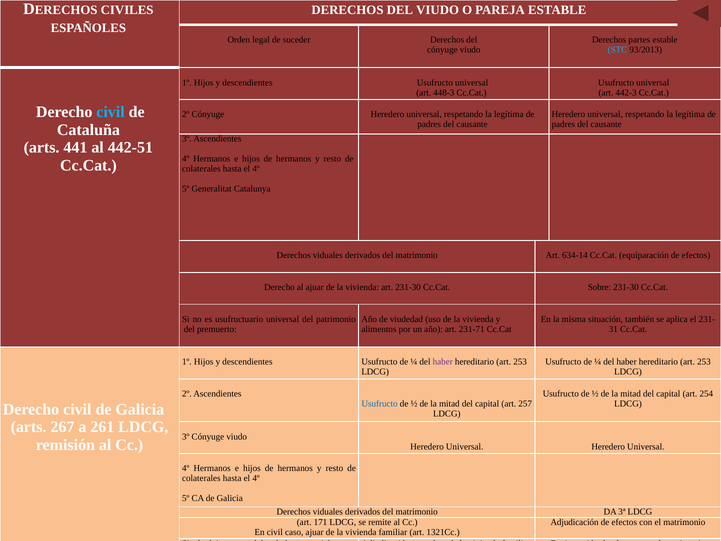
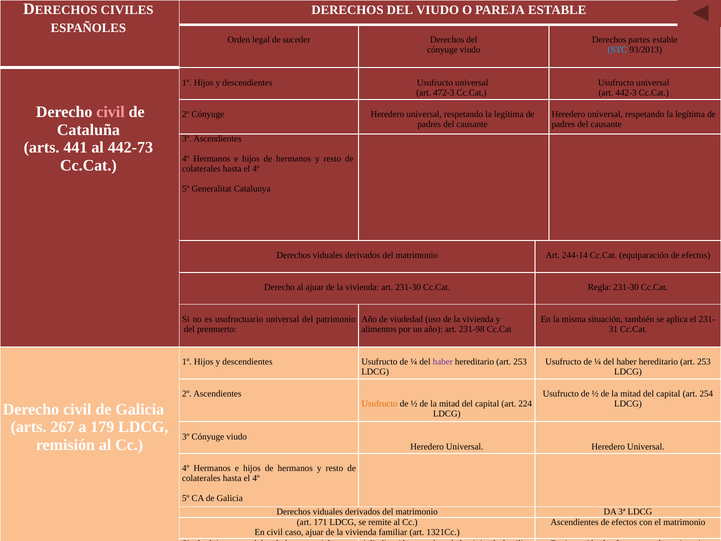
448-3: 448-3 -> 472-3 (444, 92)
civil colour: light blue -> pink (111, 112)
442-51: 442-51 -> 442-73 (130, 148)
634-14: 634-14 -> 244-14 (575, 255)
Sobre: Sobre -> Regla (599, 287)
231-71: 231-71 -> 231-98 (472, 329)
Usufructo colour: blue -> orange (380, 404)
257: 257 -> 224 (525, 404)
261: 261 -> 179 (102, 427)
Adjudicación: Adjudicación -> Ascendientes (575, 522)
